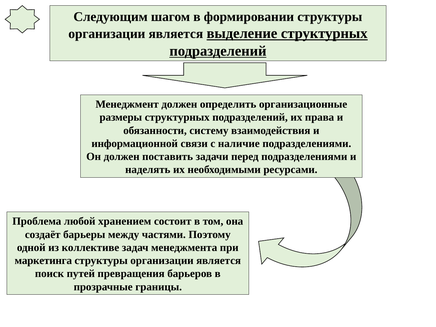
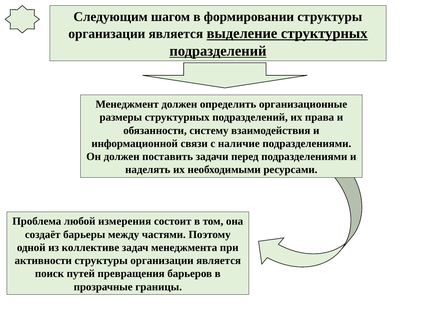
хранением: хранением -> измерения (125, 221)
маркетинга: маркетинга -> активности (43, 261)
